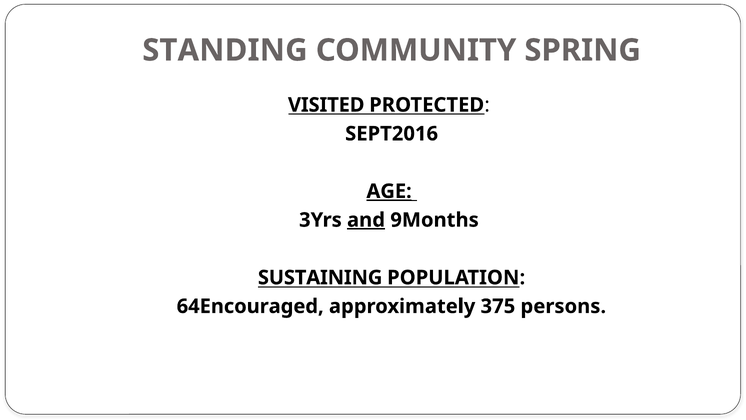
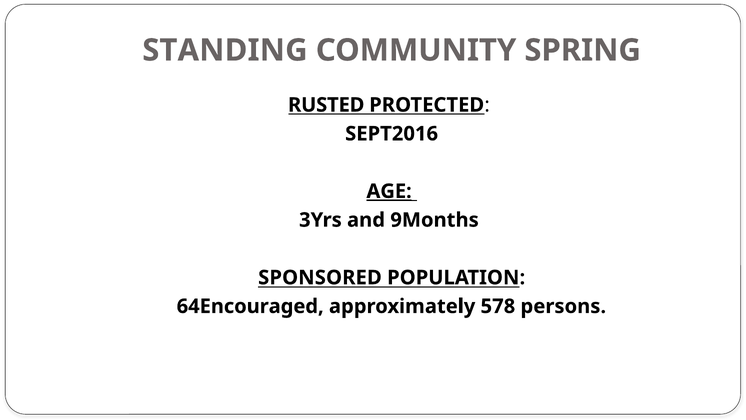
VISITED: VISITED -> RUSTED (326, 105)
and underline: present -> none (366, 220)
SUSTAINING: SUSTAINING -> SPONSORED (320, 277)
375: 375 -> 578 (498, 306)
